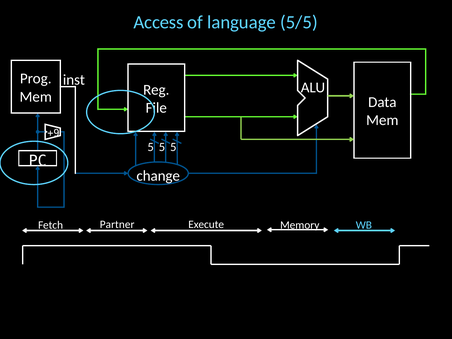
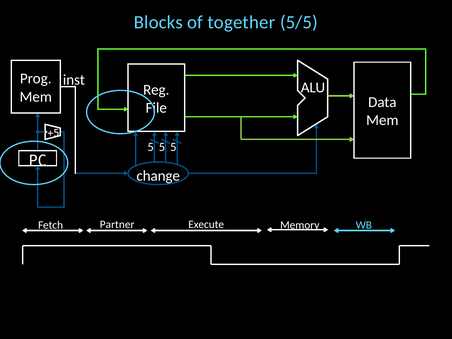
Access: Access -> Blocks (158, 22)
language: language -> together (241, 22)
+9: +9 -> +5 (53, 133)
